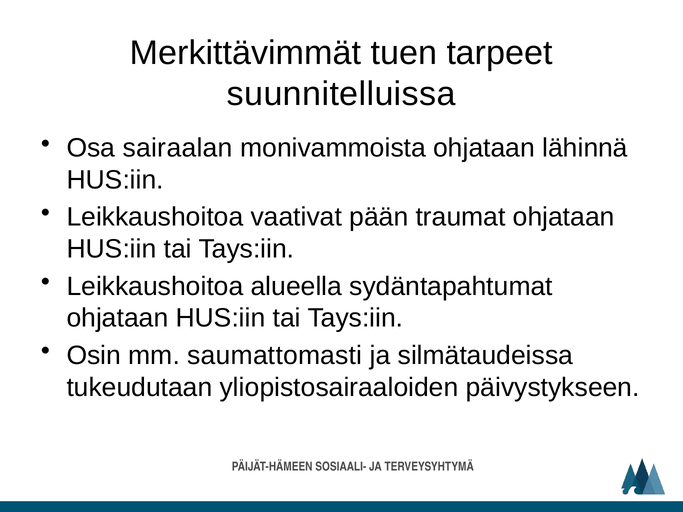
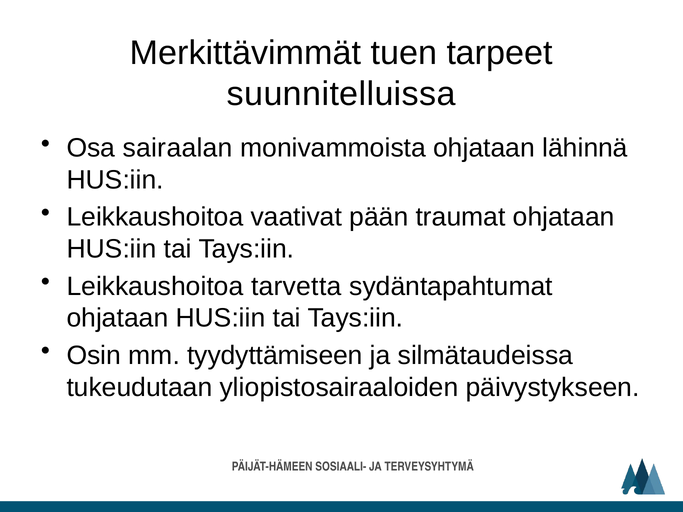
alueella: alueella -> tarvetta (296, 286)
saumattomasti: saumattomasti -> tyydyttämiseen (275, 356)
